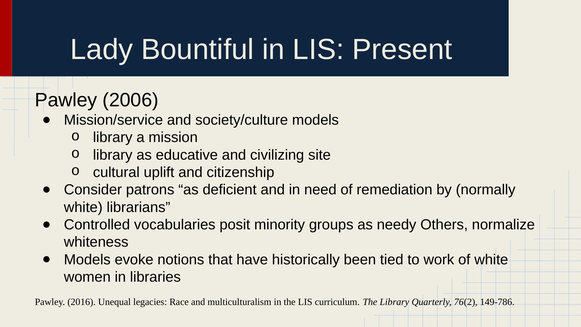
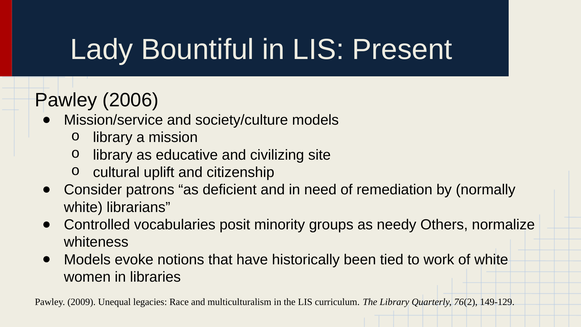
2016: 2016 -> 2009 (82, 302)
149-786: 149-786 -> 149-129 (497, 302)
